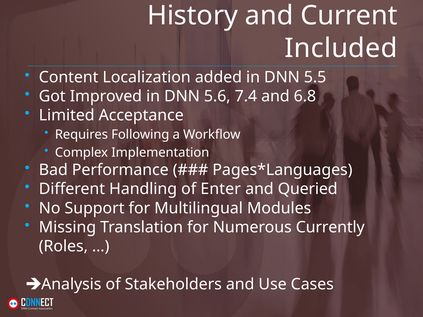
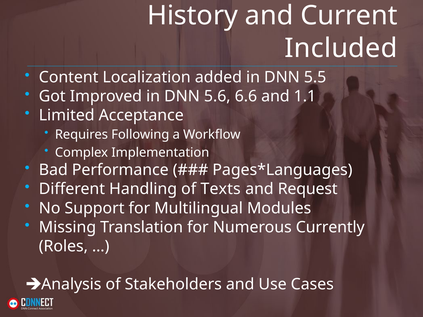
7.4: 7.4 -> 6.6 (246, 96)
6.8: 6.8 -> 1.1 (305, 96)
Enter: Enter -> Texts (221, 189)
Queried: Queried -> Request (308, 189)
